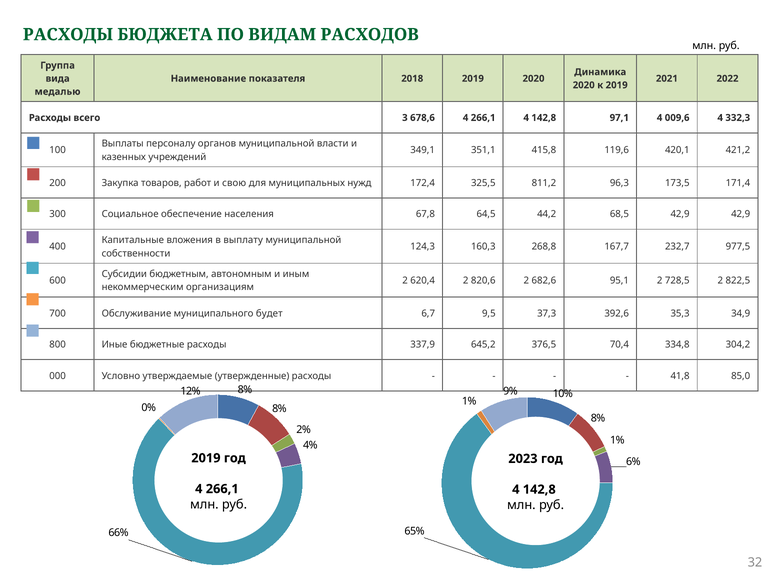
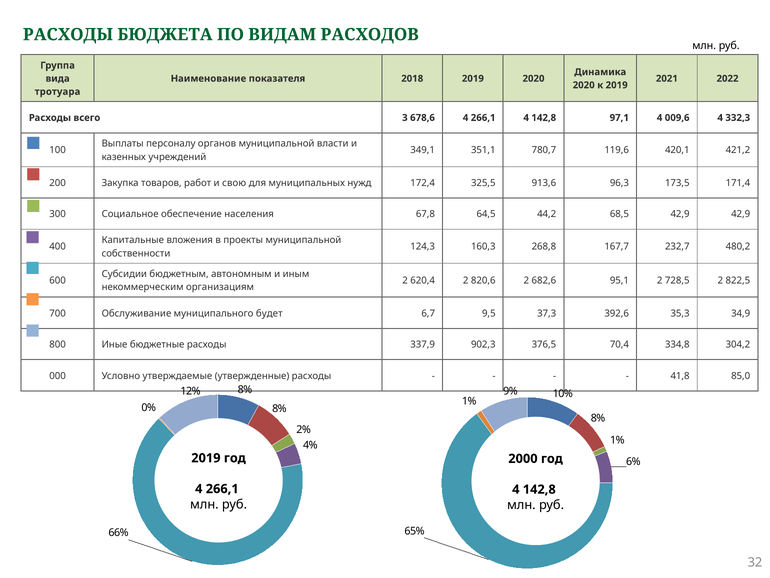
медалью: медалью -> тротуара (58, 92)
415,8: 415,8 -> 780,7 (544, 150)
811,2: 811,2 -> 913,6 (544, 183)
выплату: выплату -> проекты (243, 240)
977,5: 977,5 -> 480,2 (738, 247)
645,2: 645,2 -> 902,3 (483, 344)
2023: 2023 -> 2000 (523, 458)
